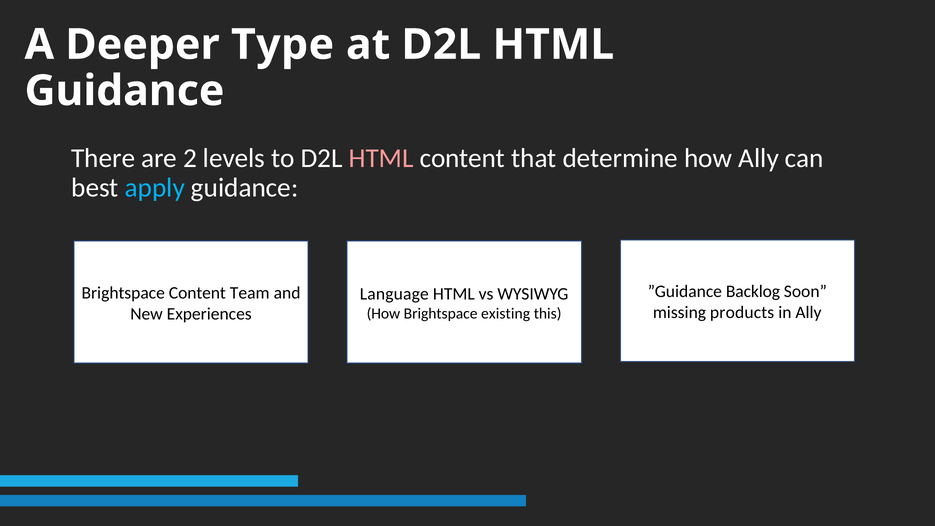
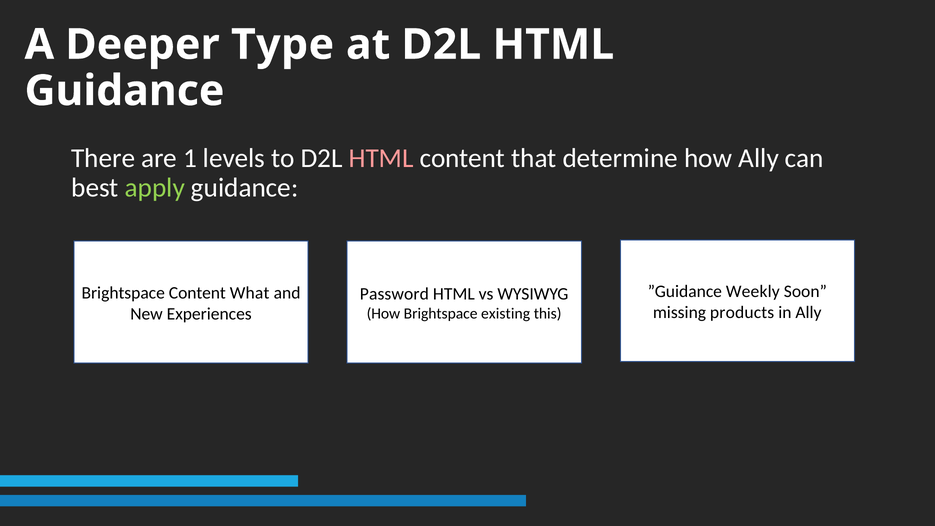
2: 2 -> 1 (190, 158)
apply colour: light blue -> light green (155, 188)
Backlog: Backlog -> Weekly (753, 291)
Team: Team -> What (250, 293)
Language: Language -> Password (394, 294)
